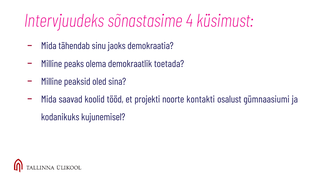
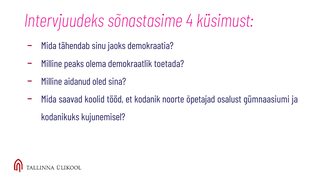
peaksid: peaksid -> aidanud (77, 81)
projekti: projekti -> kodanik (147, 99)
kontakti: kontakti -> õpetajad (201, 99)
